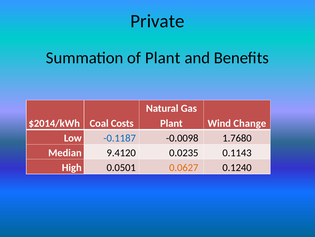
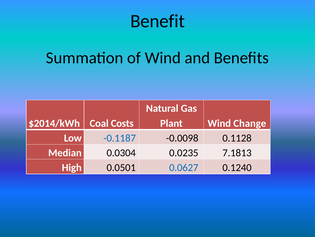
Private: Private -> Benefit (158, 21)
of Plant: Plant -> Wind (163, 58)
1.7680: 1.7680 -> 0.1128 (237, 138)
9.4120: 9.4120 -> 0.0304 (121, 152)
0.1143: 0.1143 -> 7.1813 (237, 152)
0.0627 colour: orange -> blue (184, 167)
